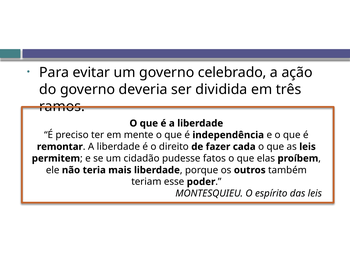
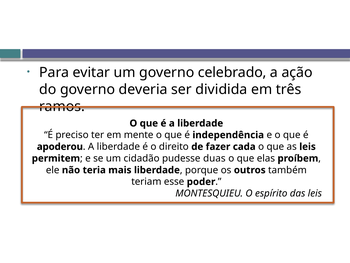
remontar: remontar -> apoderou (60, 146)
fatos: fatos -> duas (214, 158)
